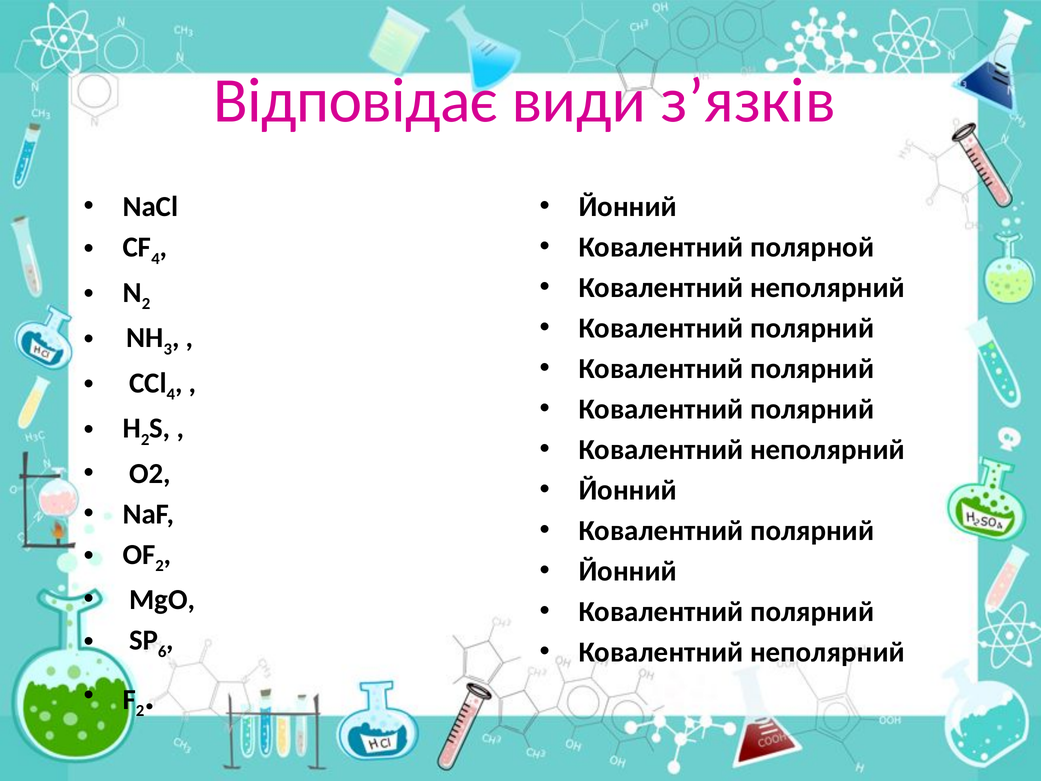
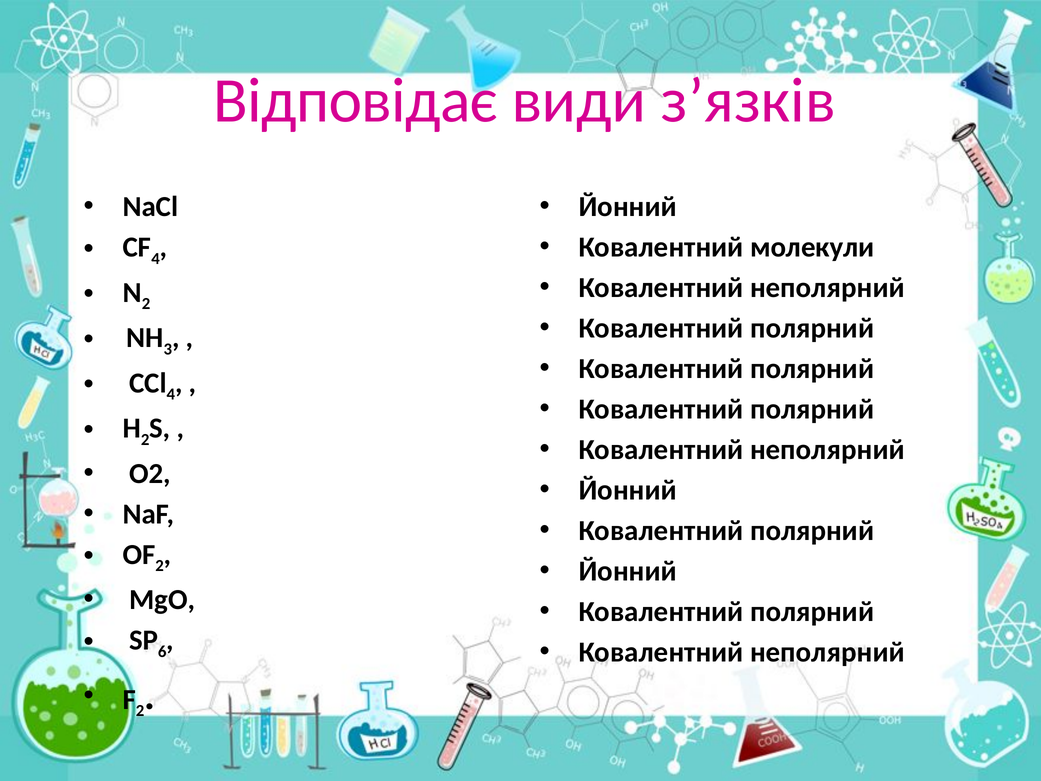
полярной: полярной -> молекули (812, 247)
